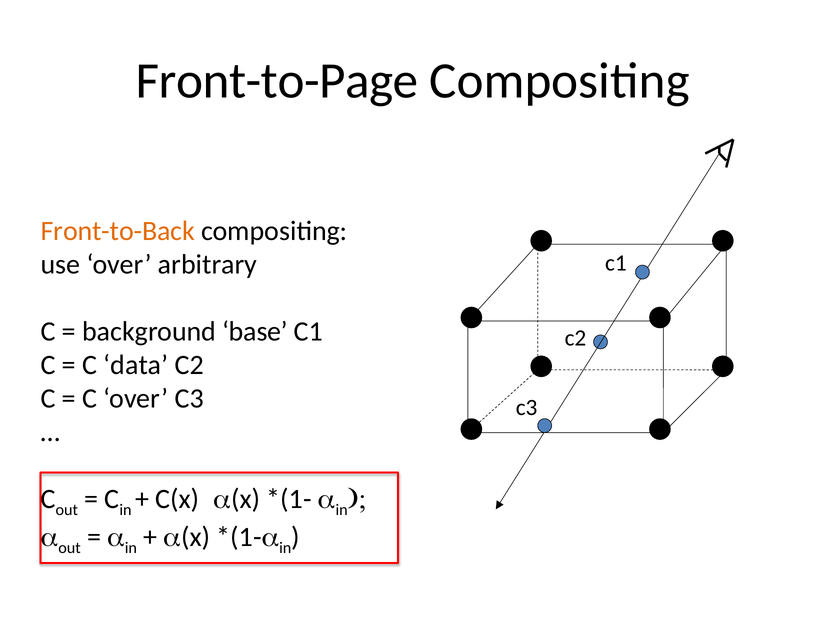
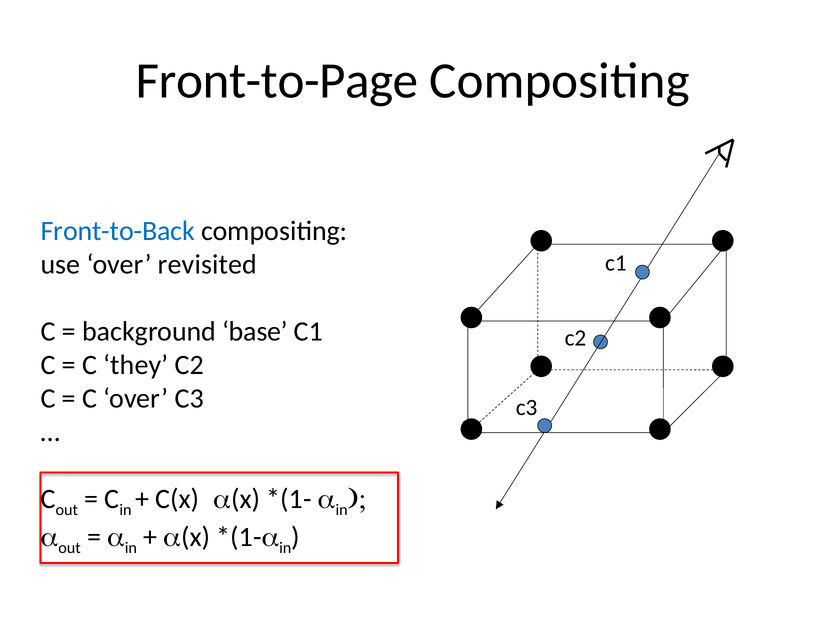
Front-to-Back colour: orange -> blue (118, 231)
arbitrary: arbitrary -> revisited (207, 265)
data: data -> they (136, 365)
